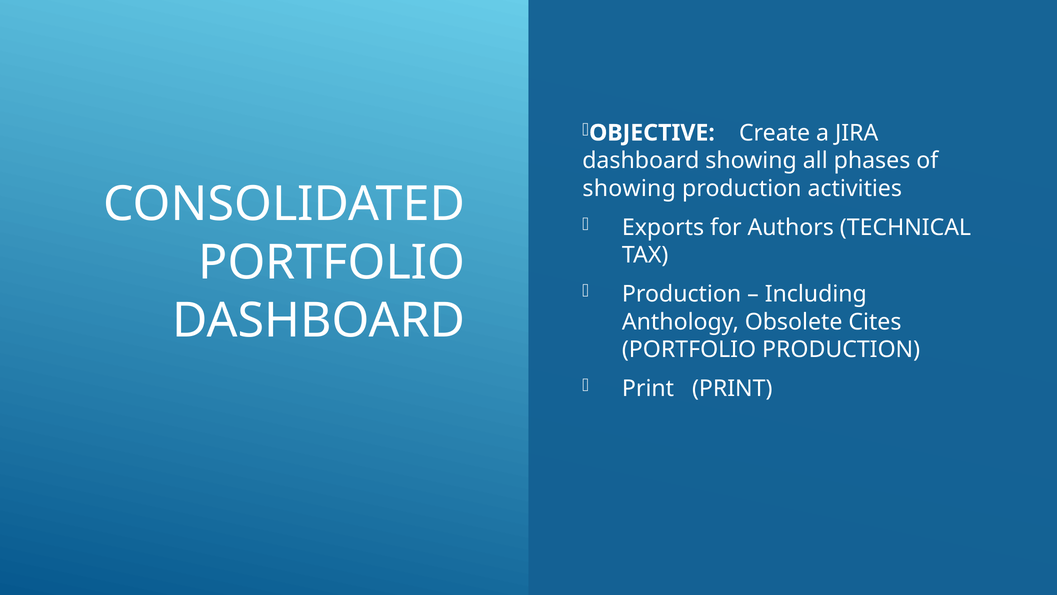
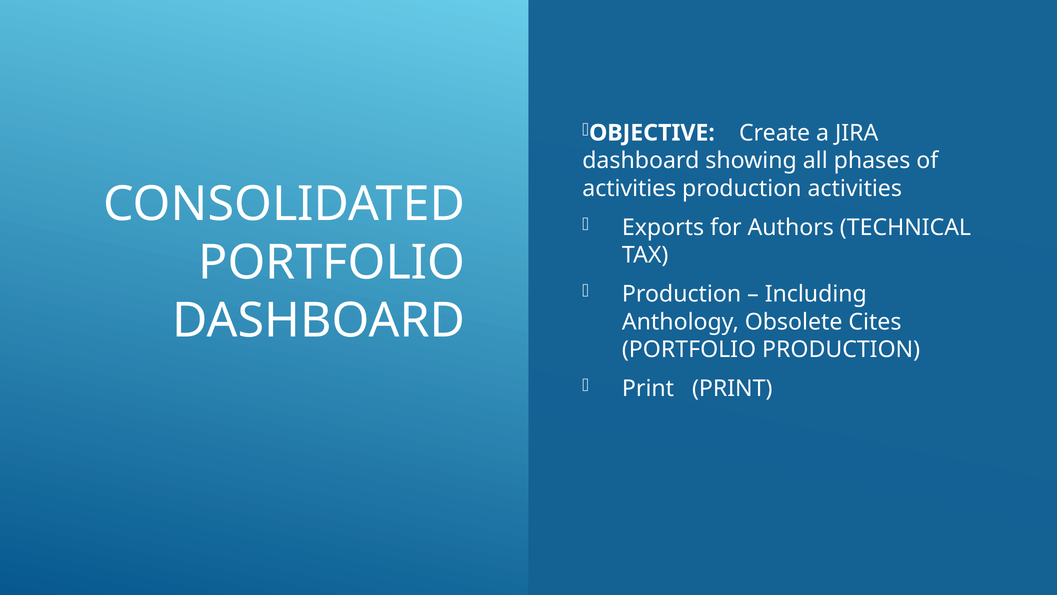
showing: showing -> activities (629, 188)
